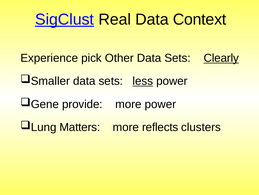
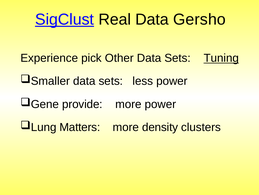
Context: Context -> Gersho (199, 19)
Clearly: Clearly -> Tuning (221, 58)
less underline: present -> none (143, 81)
reflects: reflects -> density (160, 127)
